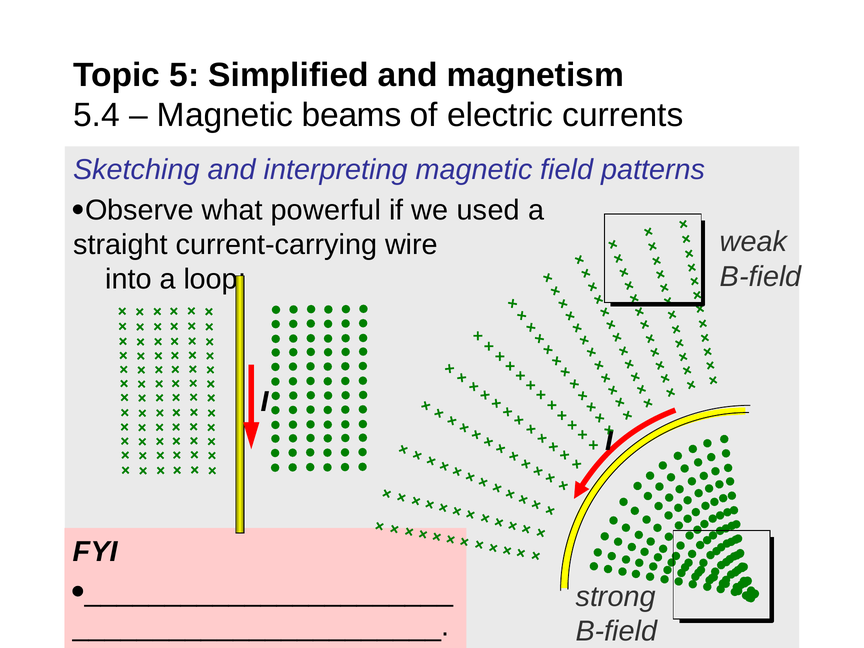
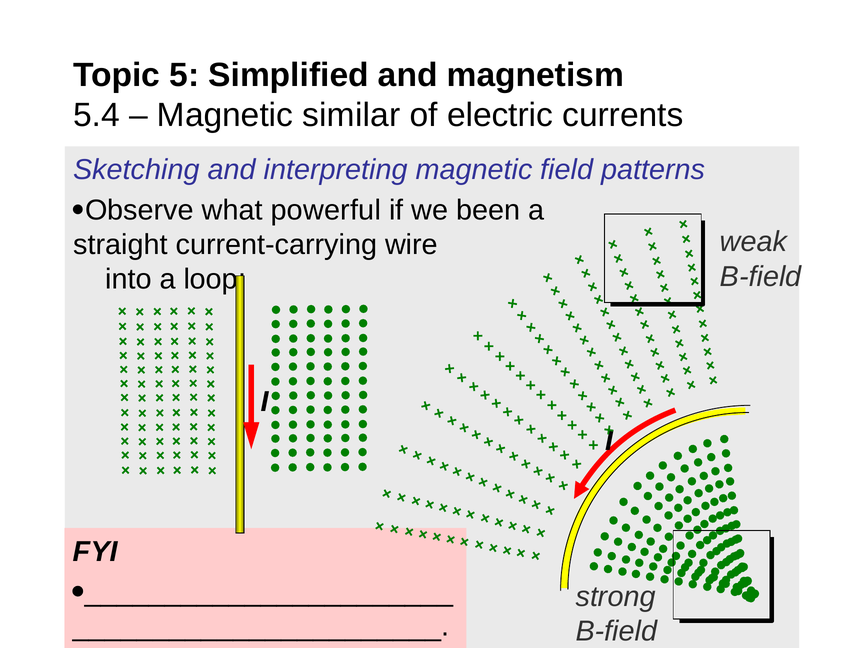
beams: beams -> similar (351, 115)
used: used -> been (488, 210)
